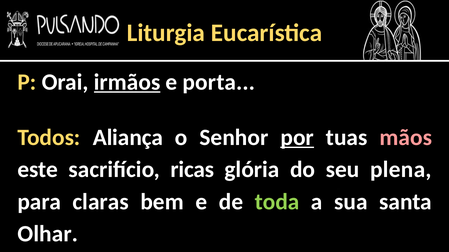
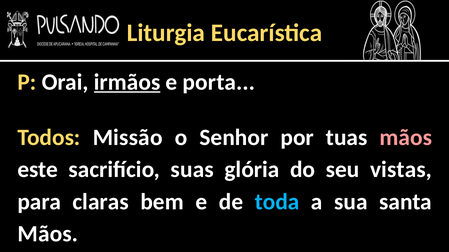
Aliança: Aliança -> Missão (128, 138)
por underline: present -> none (297, 138)
ricas: ricas -> suas (192, 170)
plena: plena -> vistas (401, 170)
toda colour: light green -> light blue (277, 202)
Olhar: Olhar -> Mãos (48, 234)
